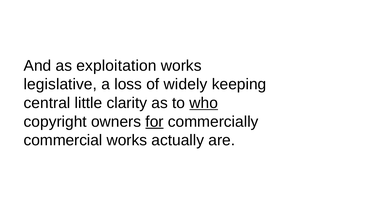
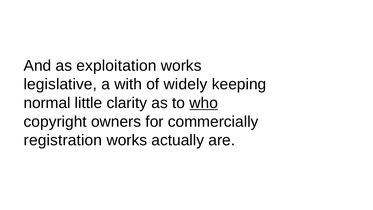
loss: loss -> with (128, 84)
central: central -> normal (47, 103)
for underline: present -> none (155, 122)
commercial: commercial -> registration (63, 140)
